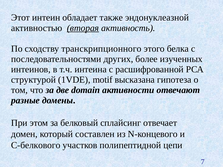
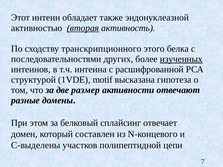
изученных underline: none -> present (181, 59)
domain: domain -> размер (86, 90)
C-белкового: C-белкового -> C-выделены (36, 145)
